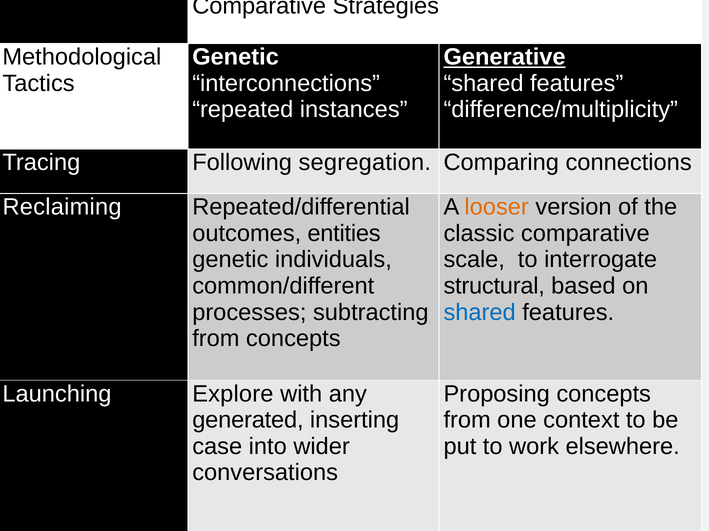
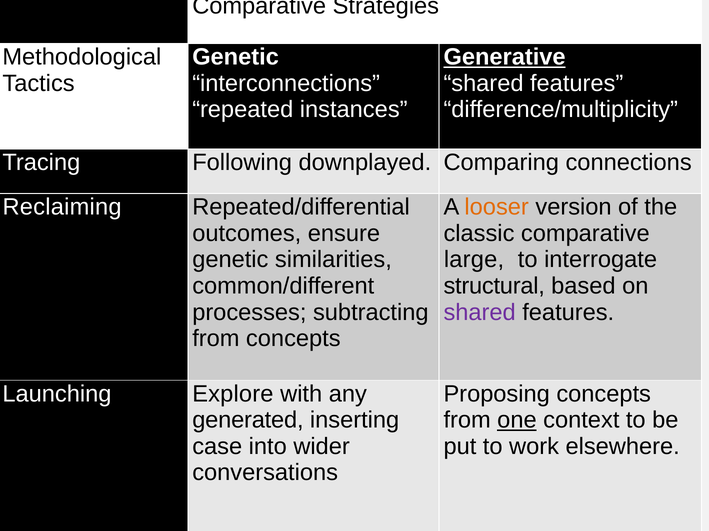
segregation: segregation -> downplayed (365, 163)
entities: entities -> ensure (344, 234)
individuals: individuals -> similarities (333, 260)
scale: scale -> large (474, 260)
shared colour: blue -> purple (480, 313)
one underline: none -> present (517, 421)
